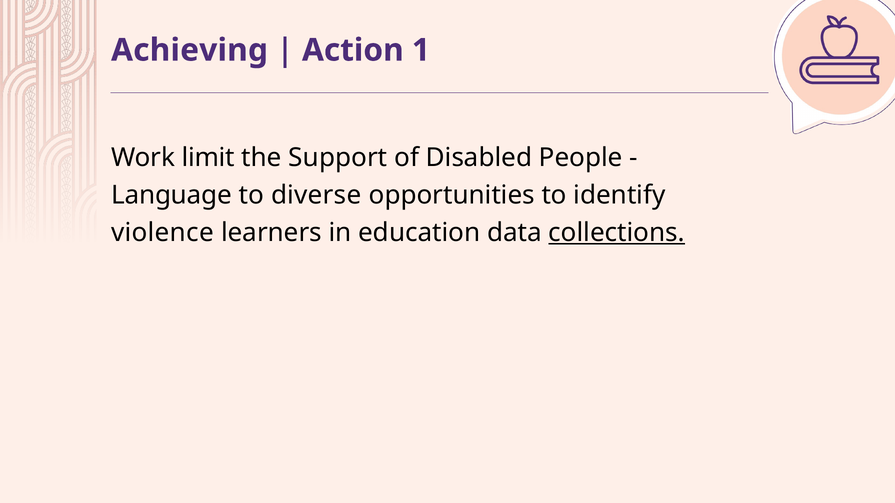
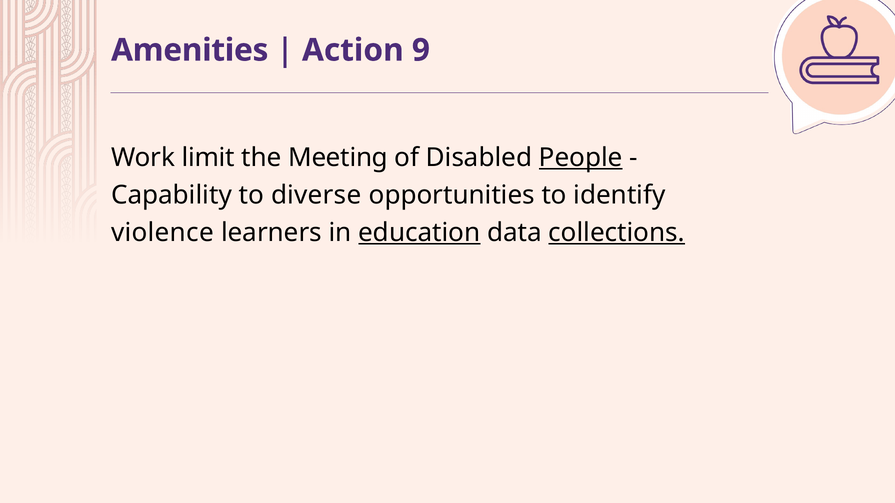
Achieving: Achieving -> Amenities (190, 50)
1: 1 -> 9 (421, 50)
Support: Support -> Meeting (338, 158)
People underline: none -> present (581, 158)
Language: Language -> Capability (172, 195)
education underline: none -> present (419, 233)
